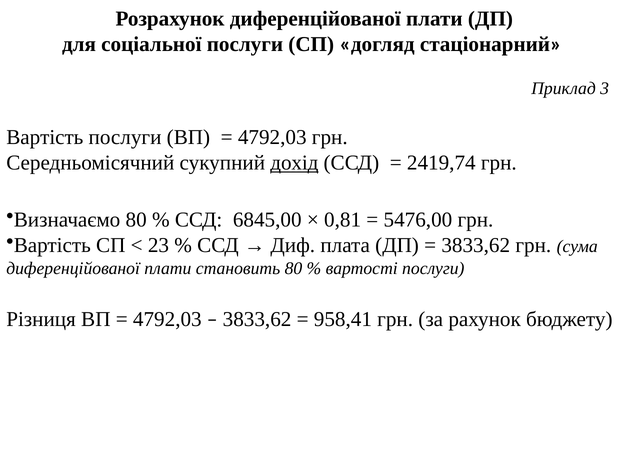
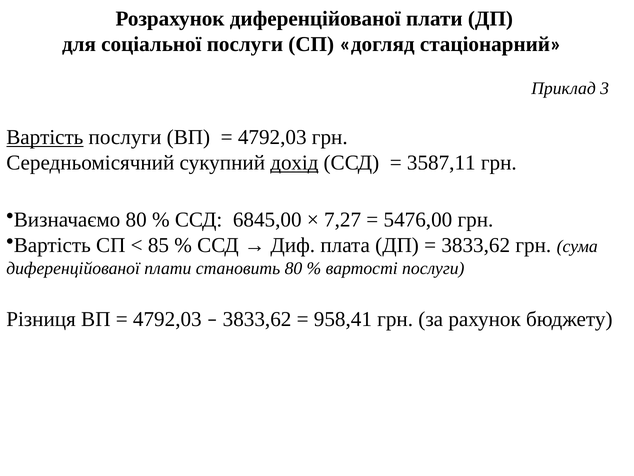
Вартість underline: none -> present (45, 137)
2419,74: 2419,74 -> 3587,11 (441, 163)
0,81: 0,81 -> 7,27 (343, 220)
23: 23 -> 85 (158, 245)
